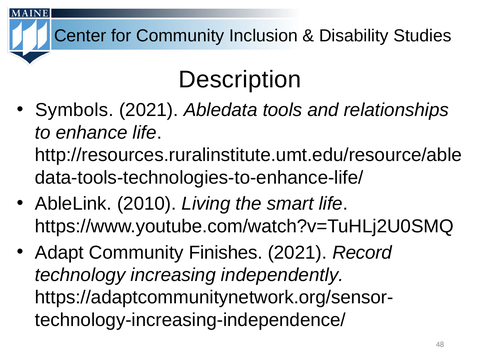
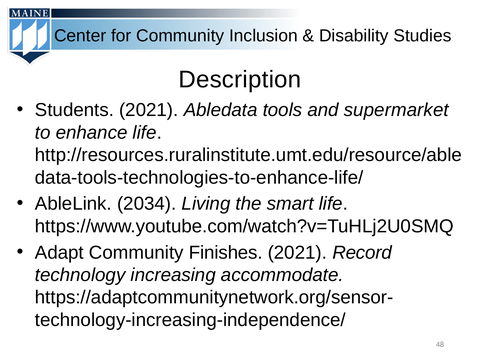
Symbols: Symbols -> Students (74, 110)
relationships: relationships -> supermarket (396, 110)
2010: 2010 -> 2034 (147, 204)
independently: independently -> accommodate (282, 275)
